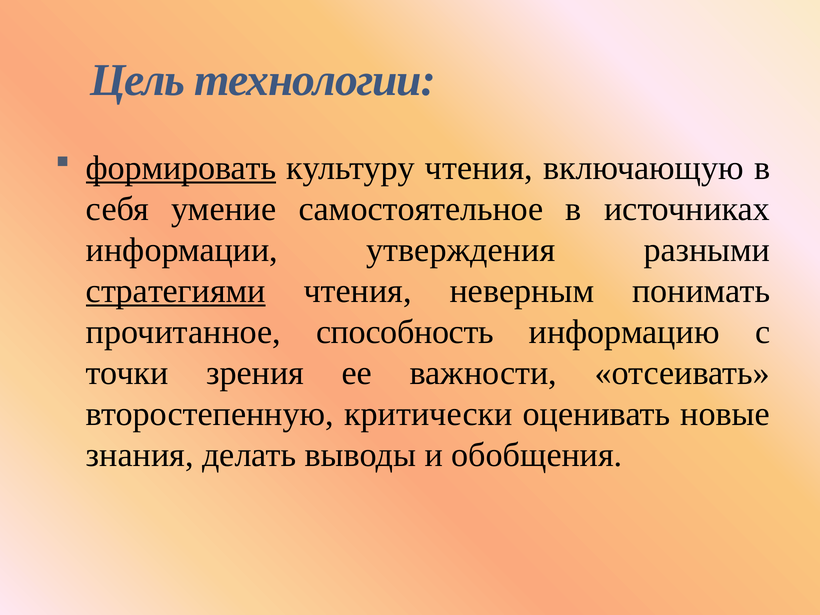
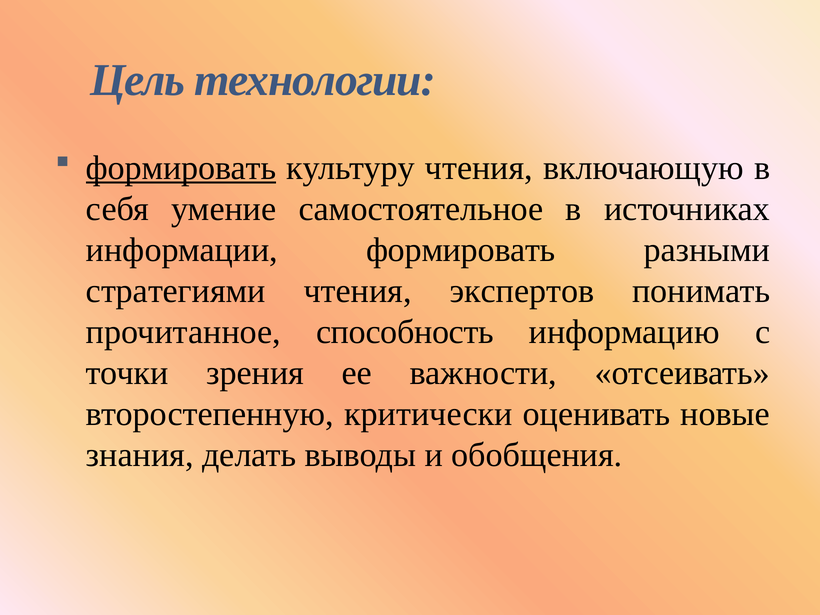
информации утверждения: утверждения -> формировать (461, 250)
стратегиями underline: present -> none (176, 291)
неверным: неверным -> экспертов (522, 291)
